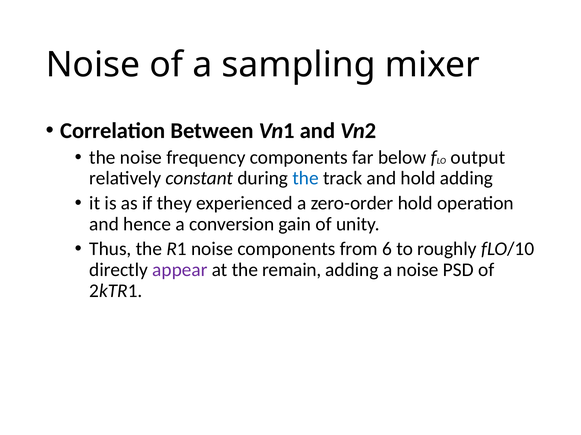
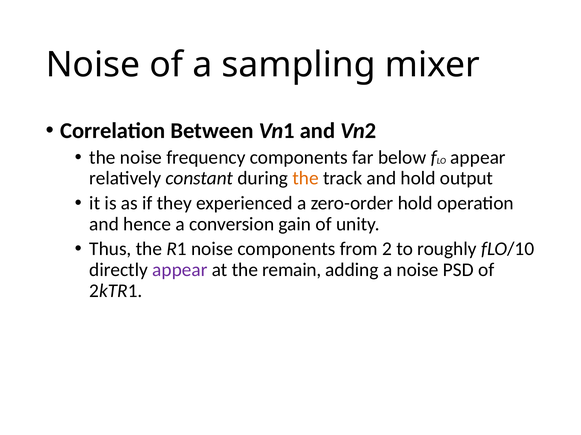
output: output -> appear (478, 158)
the colour: blue -> orange (306, 179)
hold adding: adding -> output (467, 179)
6: 6 -> 2 (387, 249)
